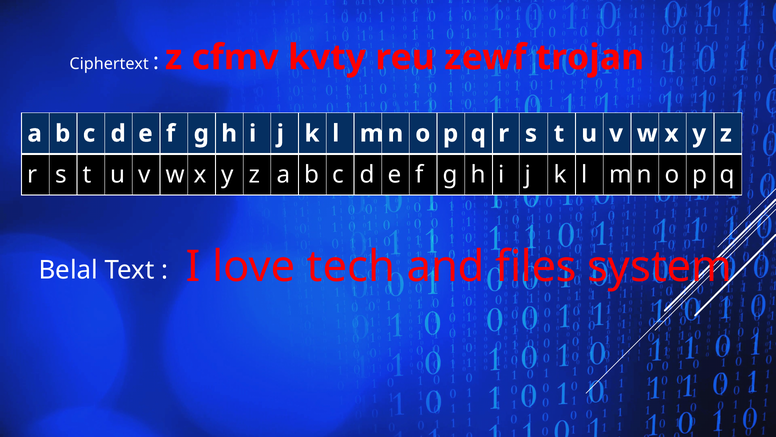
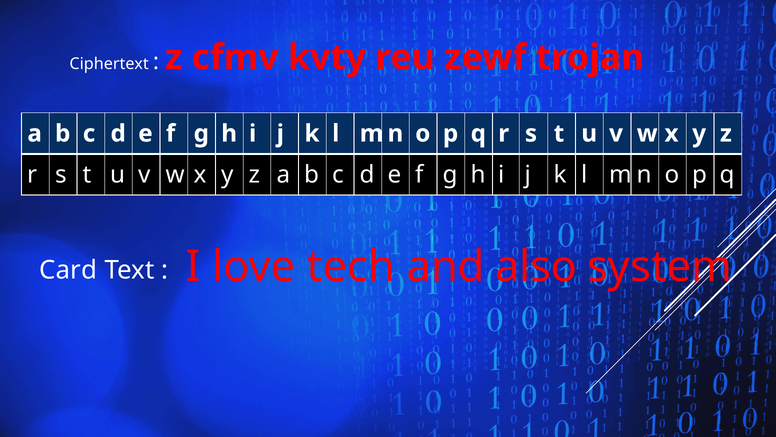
files: files -> also (536, 267)
Belal: Belal -> Card (68, 270)
